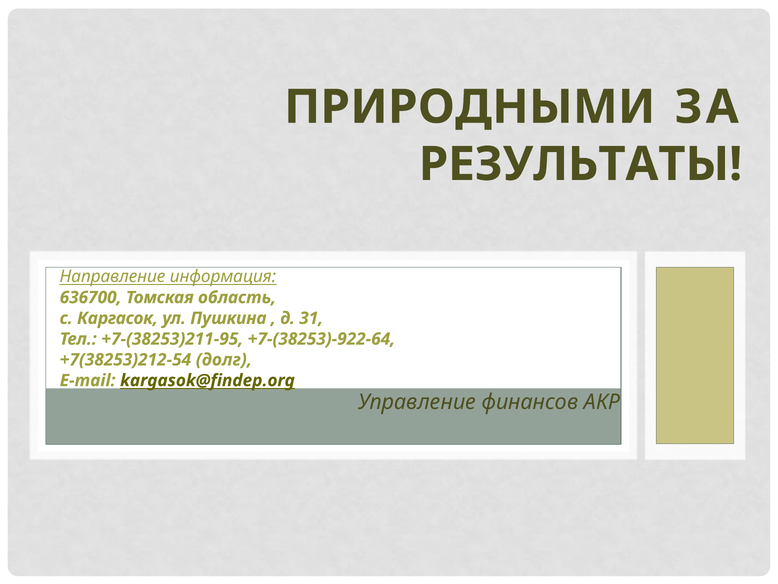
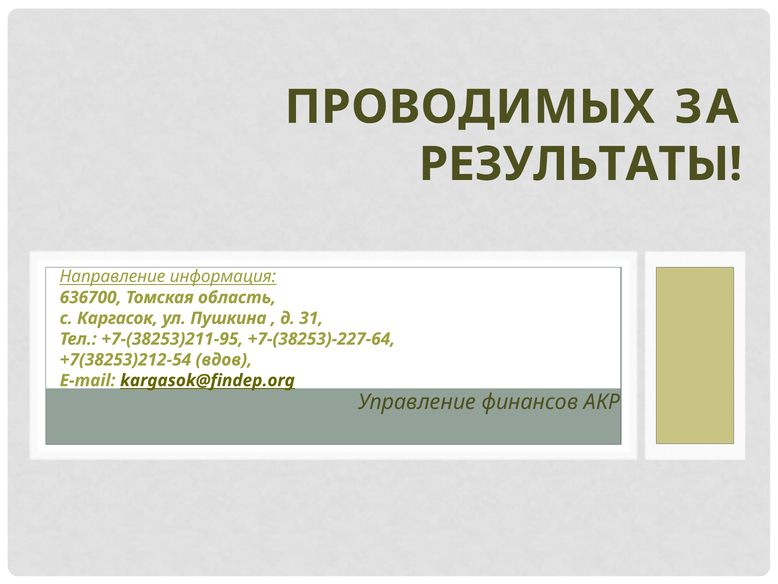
ПРИРОДНЫМИ: ПРИРОДНЫМИ -> ПРОВОДИМЫХ (470, 107)
+7-(38253)-922-64: +7-(38253)-922-64 -> +7-(38253)-227-64 (321, 339)
долг: долг -> вдов (224, 359)
